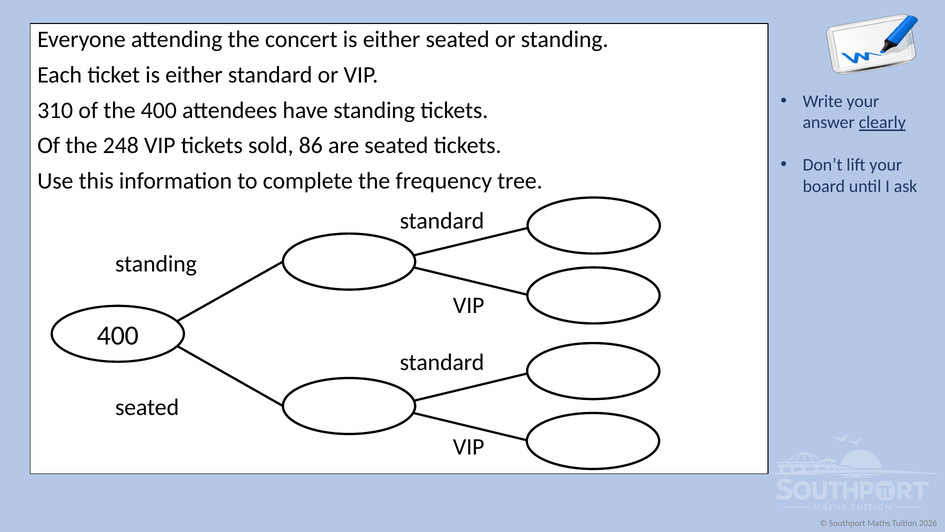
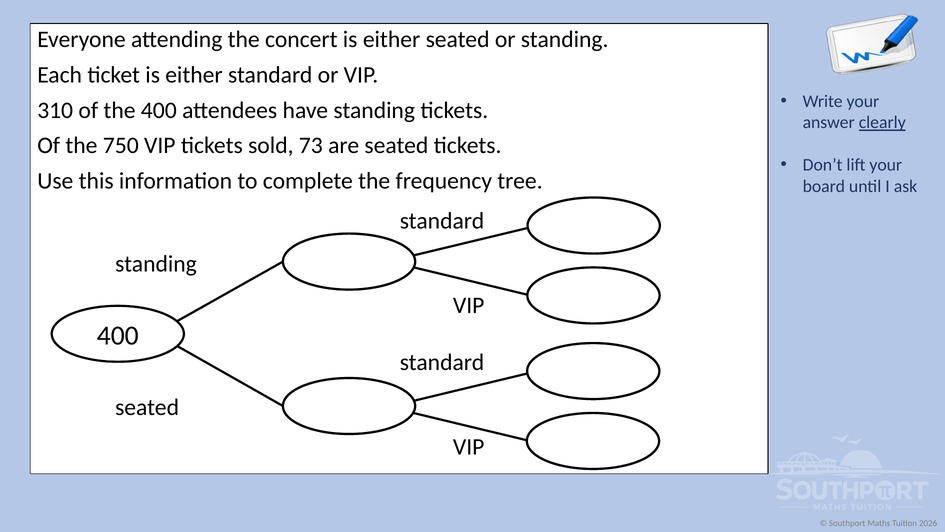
248: 248 -> 750 (121, 146)
86: 86 -> 73 (311, 146)
